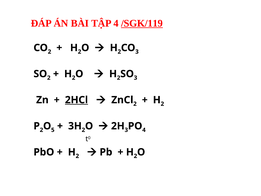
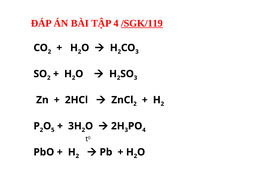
2HCl underline: present -> none (76, 100)
